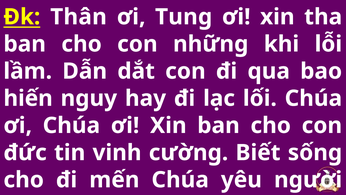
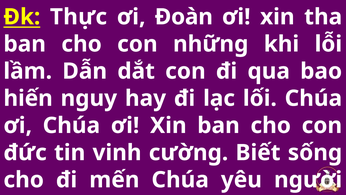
Thân: Thân -> Thực (79, 17)
Tung: Tung -> Đoàn (184, 17)
